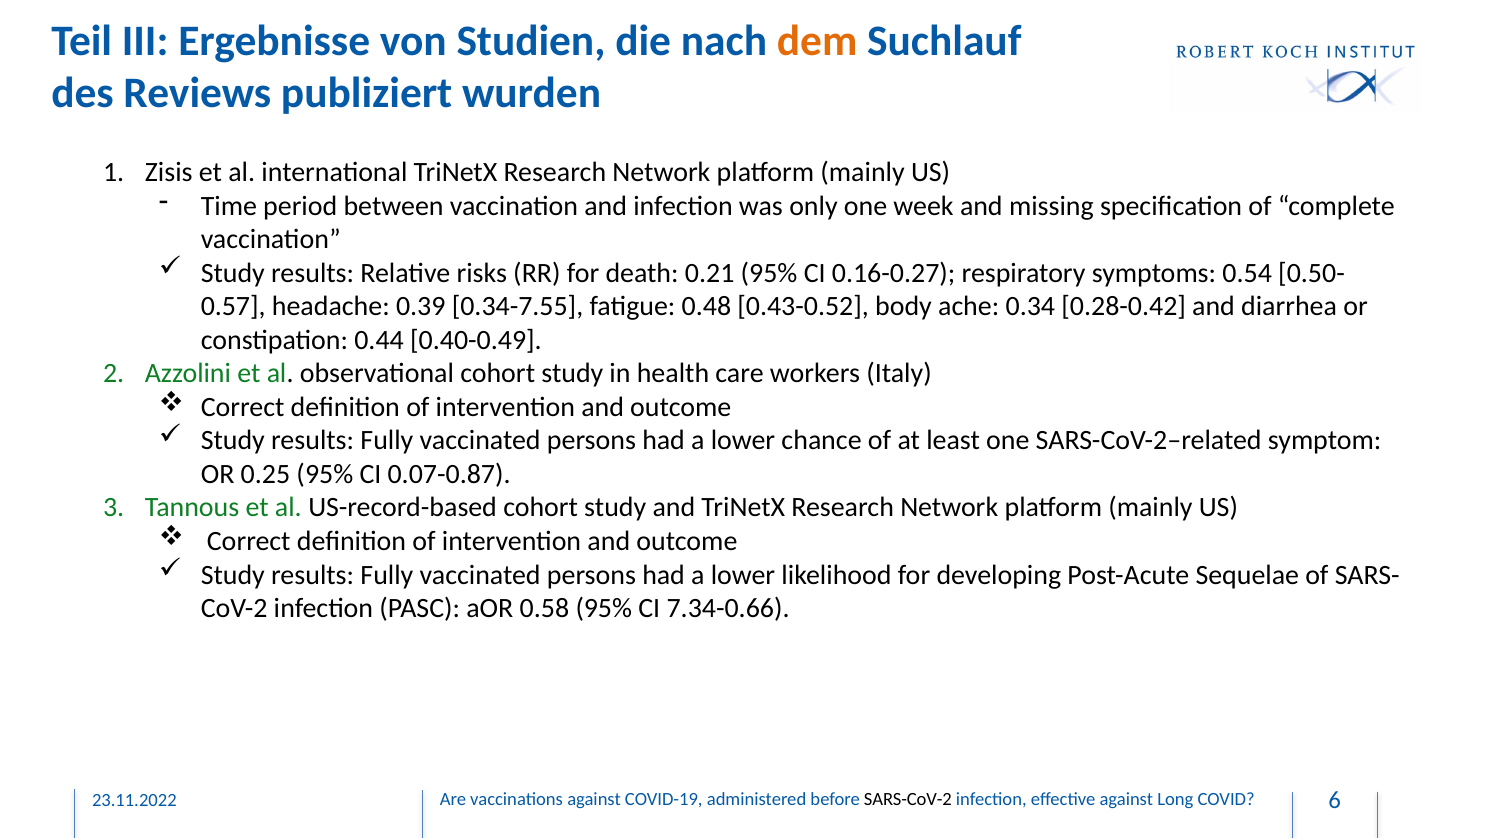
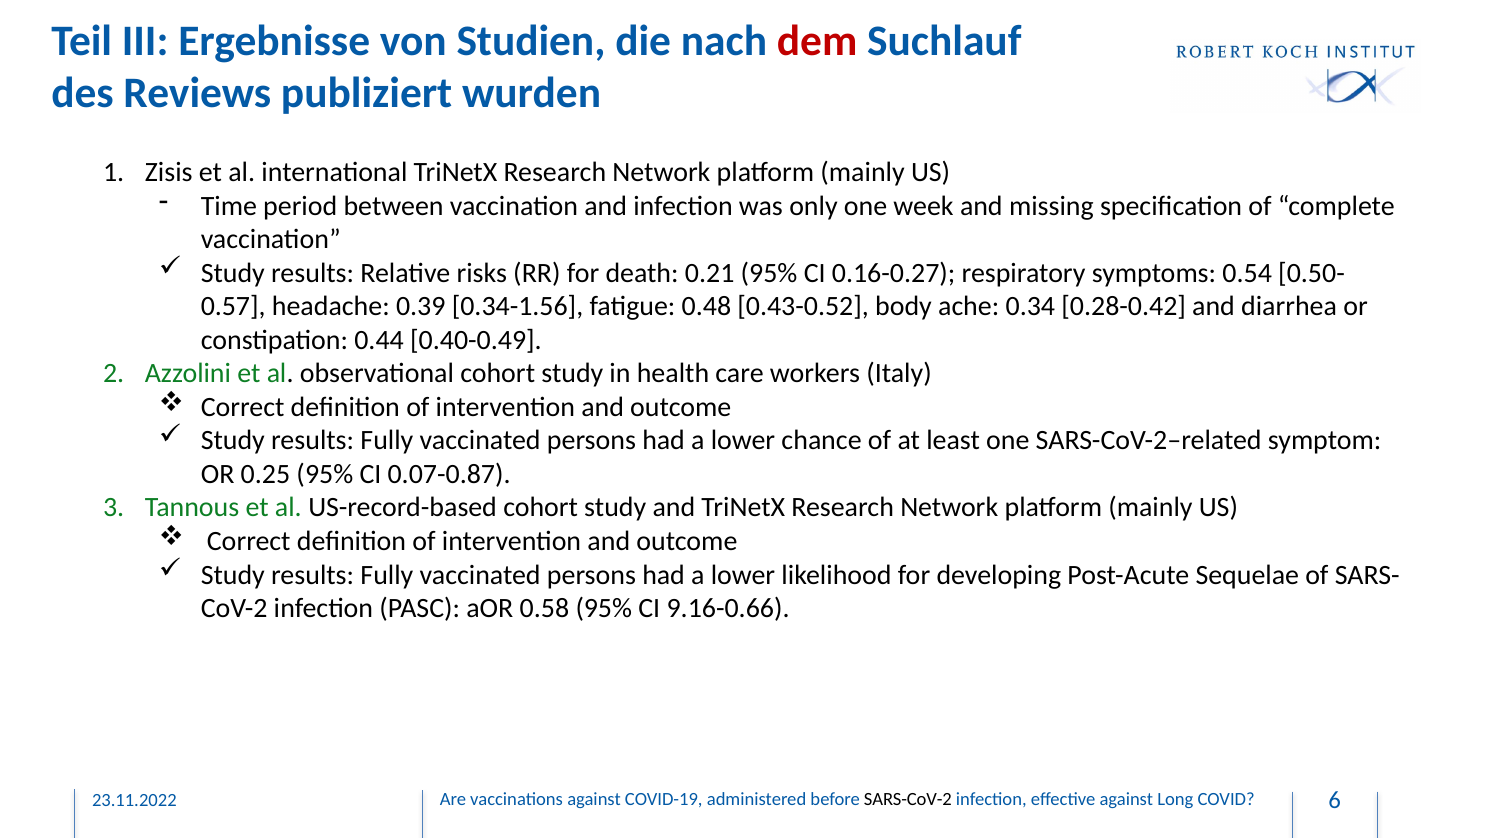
dem colour: orange -> red (817, 41)
0.34-7.55: 0.34-7.55 -> 0.34-1.56 (518, 307)
7.34-0.66: 7.34-0.66 -> 9.16-0.66 (728, 608)
